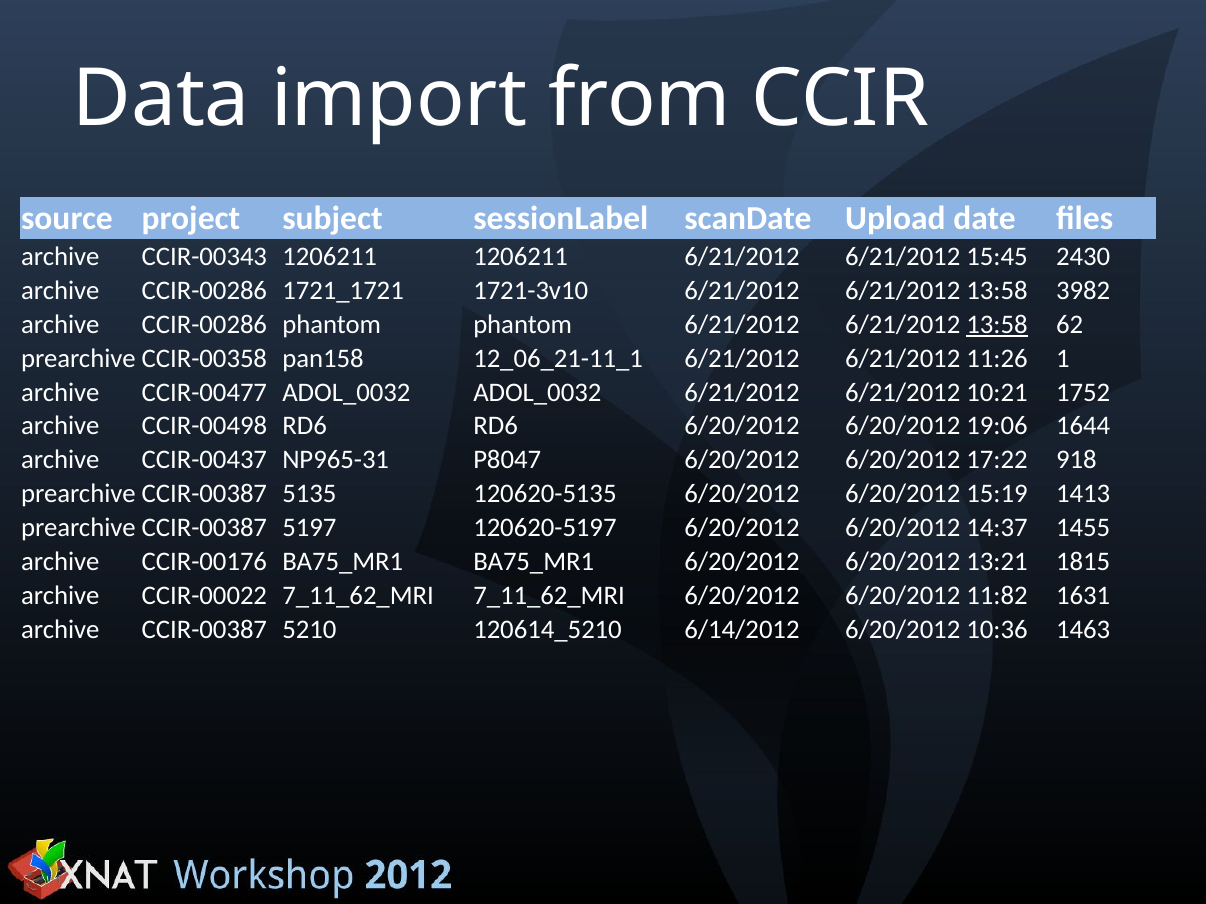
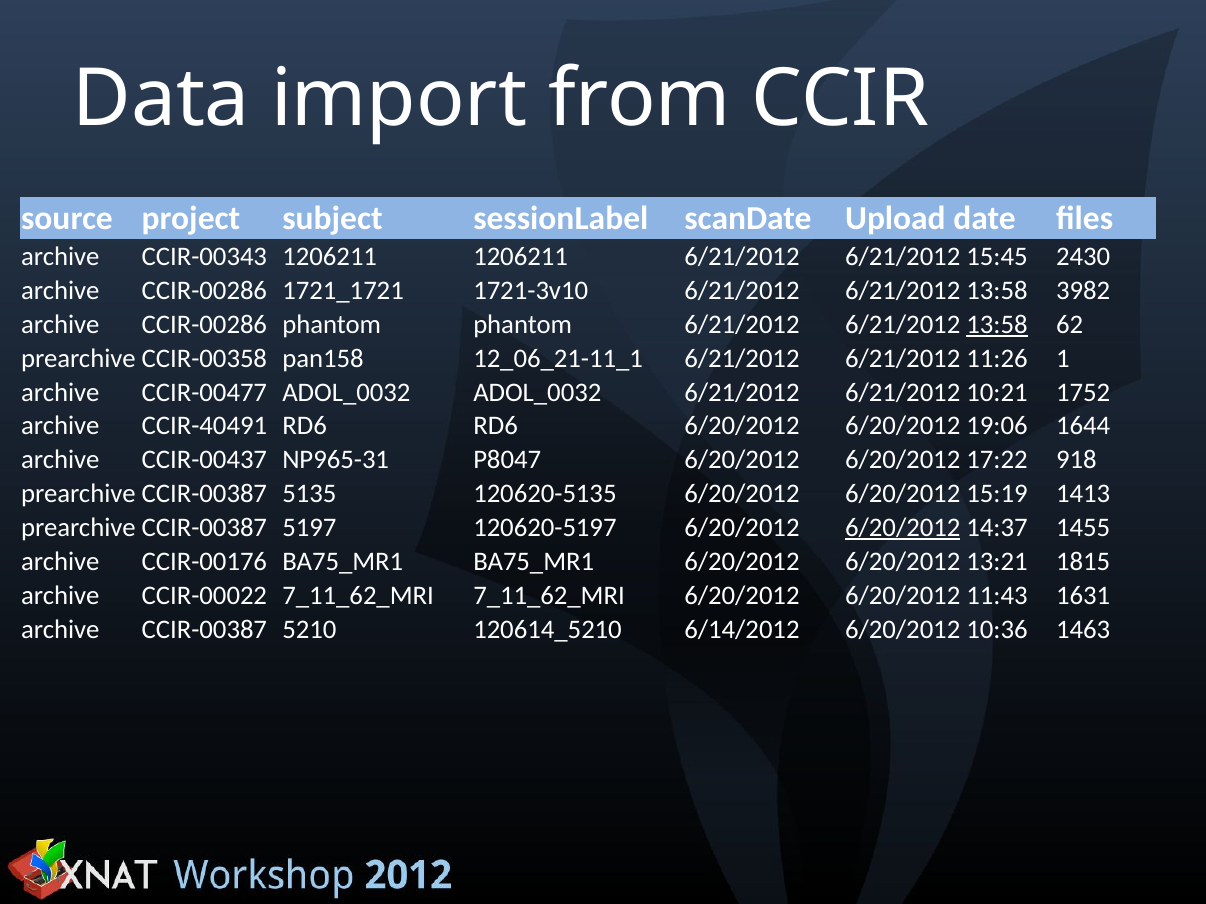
CCIR-00498: CCIR-00498 -> CCIR-40491 (204, 426)
6/20/2012 underline: none -> present (903, 528)
11:82: 11:82 -> 11:43 (997, 596)
